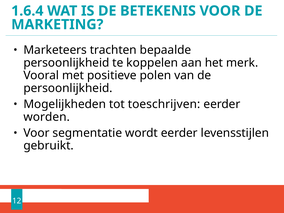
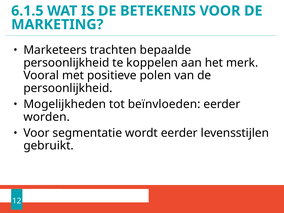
1.6.4: 1.6.4 -> 6.1.5 (27, 11)
toeschrijven: toeschrijven -> beïnvloeden (164, 104)
